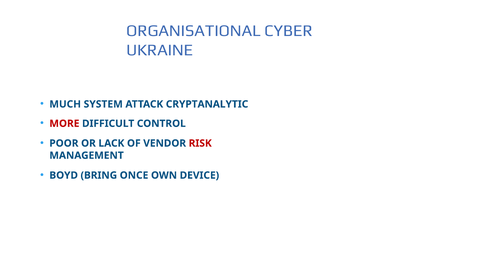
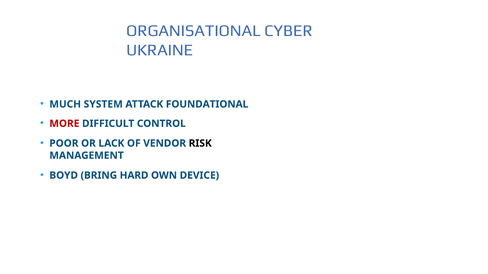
CRYPTANALYTIC: CRYPTANALYTIC -> FOUNDATIONAL (207, 104)
RISK colour: red -> black (200, 144)
ONCE: ONCE -> HARD (134, 176)
